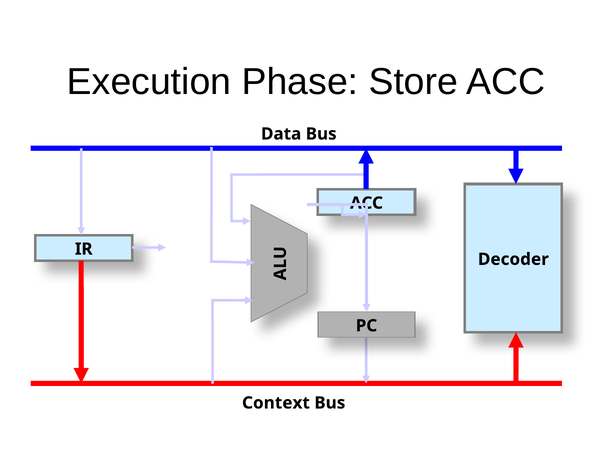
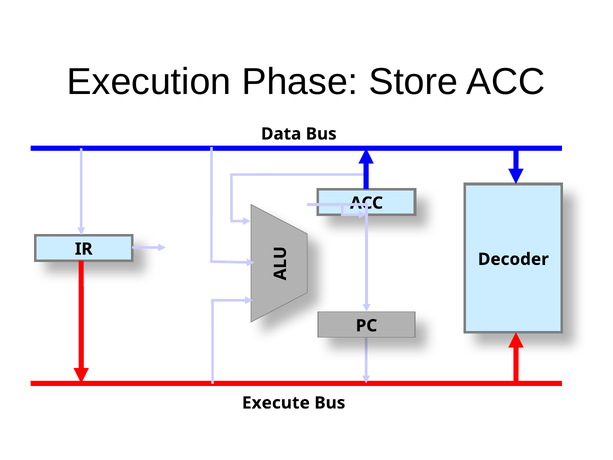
Context: Context -> Execute (276, 403)
